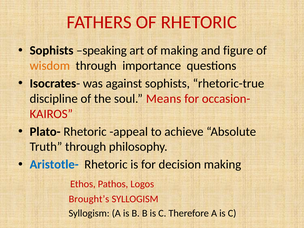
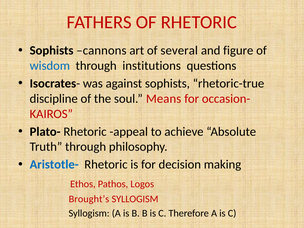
speaking: speaking -> cannons (101, 51)
of making: making -> several (179, 51)
wisdom colour: orange -> blue (50, 66)
importance: importance -> institutions (152, 66)
